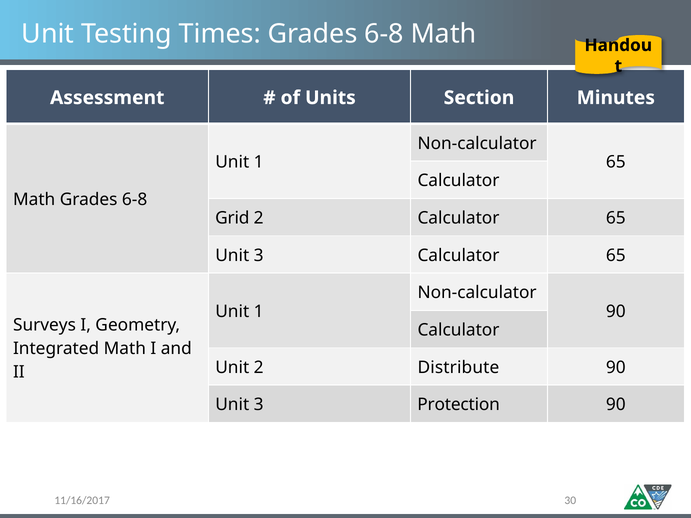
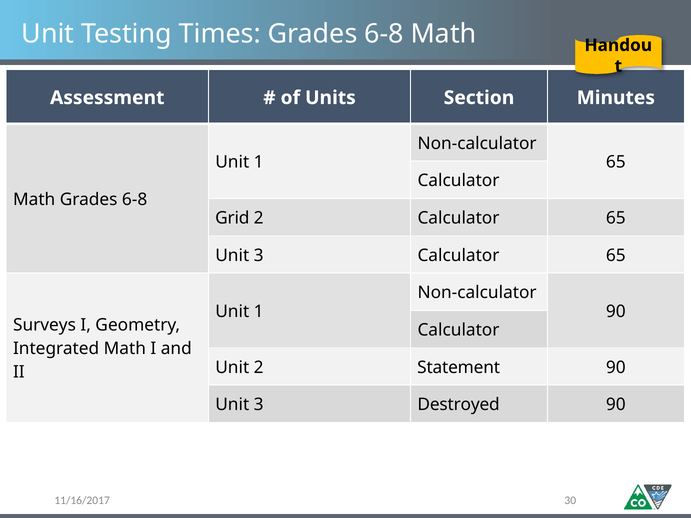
Distribute: Distribute -> Statement (459, 367)
Protection: Protection -> Destroyed (459, 405)
